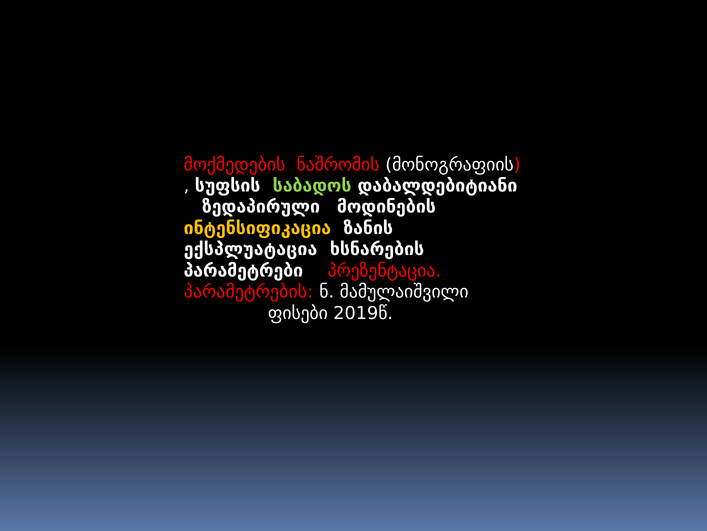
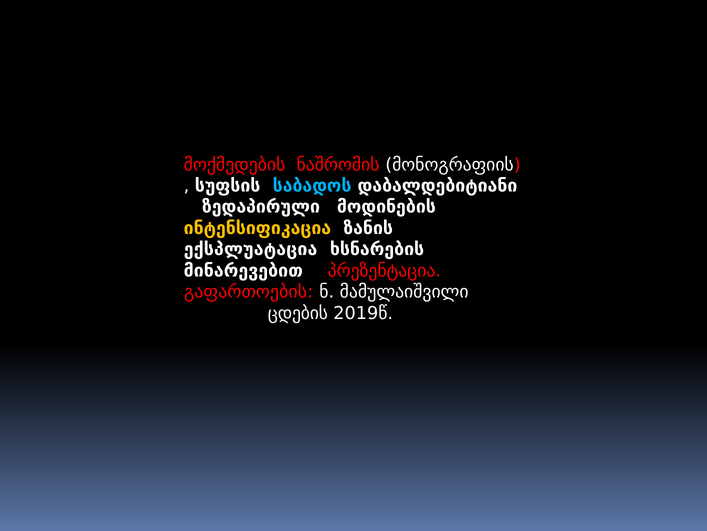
საბადოს colour: light green -> light blue (312, 186)
პარამეტრები: პარამეტრები -> მინარევებით (243, 270)
პარამეტრების: პარამეტრების -> გაფართოების (249, 292)
ფისები: ფისები -> ცდების (298, 313)
